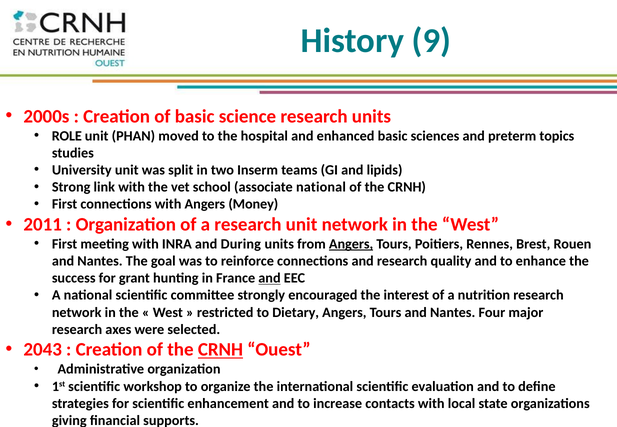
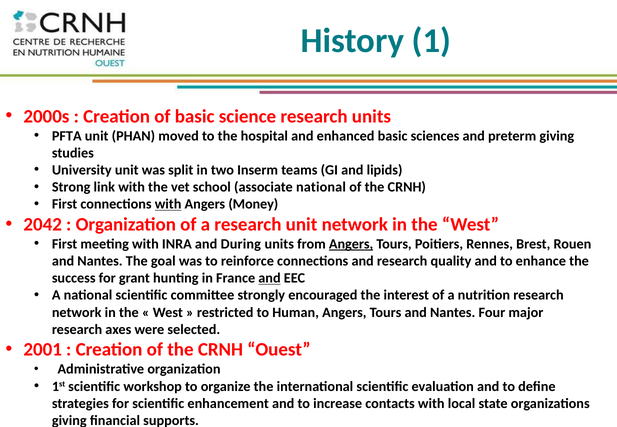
9: 9 -> 1 (432, 41)
ROLE: ROLE -> PFTA (67, 136)
preterm topics: topics -> giving (557, 136)
with underline: none -> present (168, 204)
2011: 2011 -> 2042 (43, 225)
Dietary: Dietary -> Human (296, 312)
2043: 2043 -> 2001 (43, 350)
CRNH underline: present -> none (220, 350)
